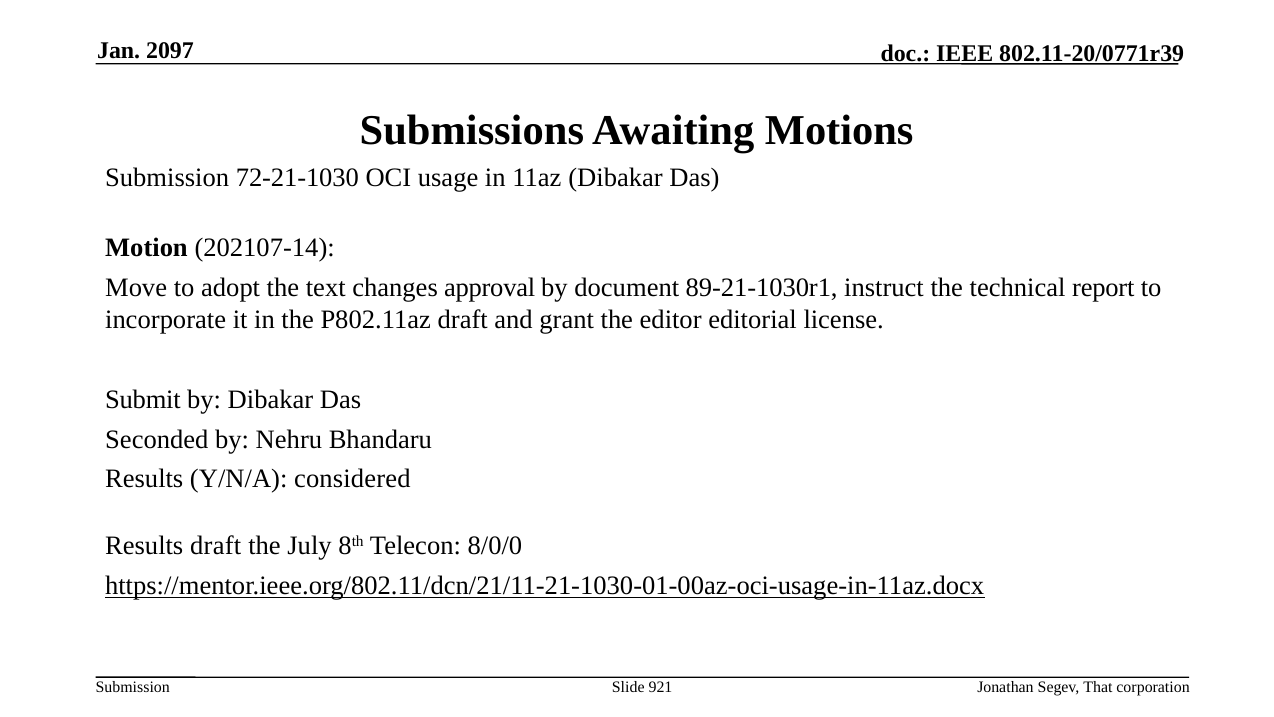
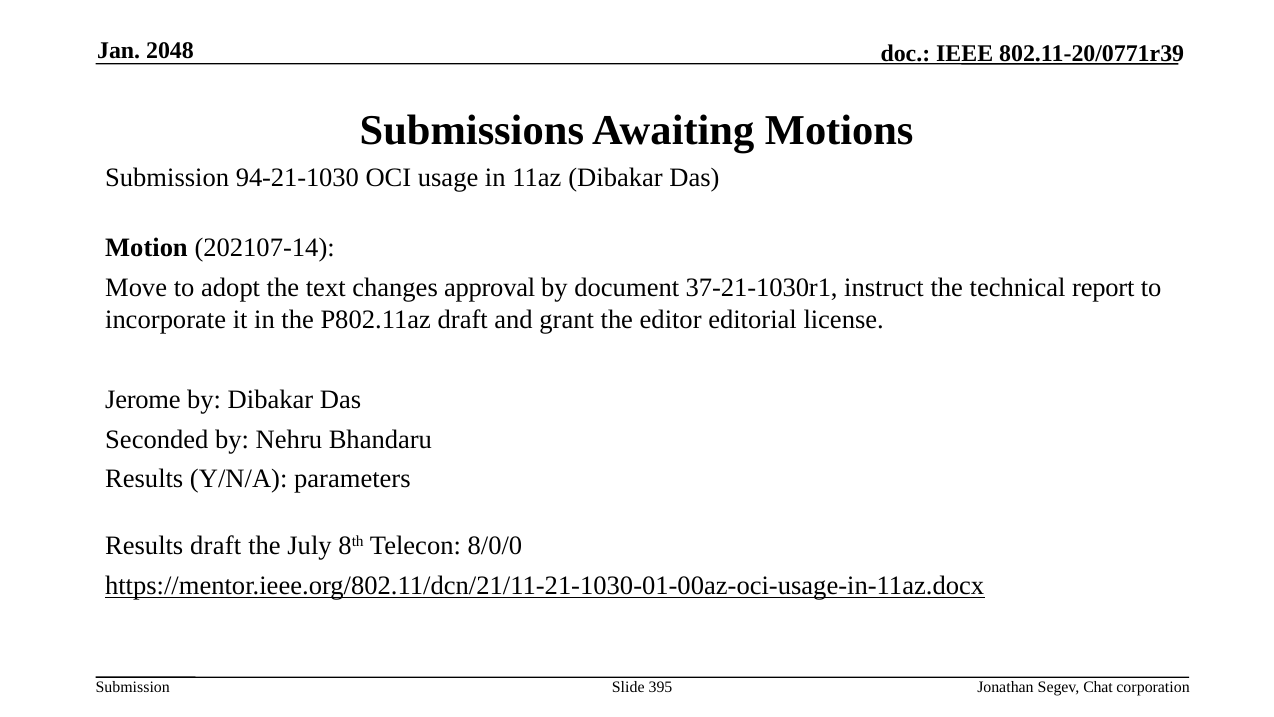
2097: 2097 -> 2048 (170, 51)
72-21-1030: 72-21-1030 -> 94-21-1030 (297, 178)
89-21-1030r1: 89-21-1030r1 -> 37-21-1030r1 (762, 288)
Submit: Submit -> Jerome (143, 399)
considered: considered -> parameters (352, 479)
921: 921 -> 395 (660, 687)
That: That -> Chat (1098, 687)
